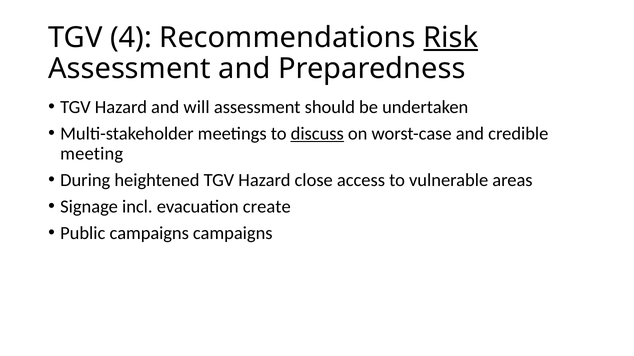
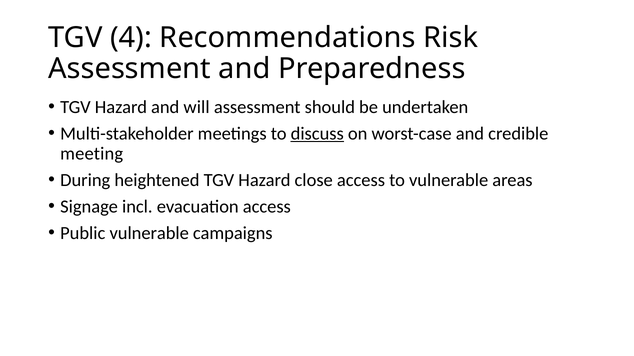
Risk underline: present -> none (451, 38)
evacuation create: create -> access (267, 207)
Public campaigns: campaigns -> vulnerable (149, 233)
